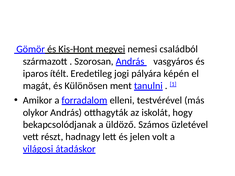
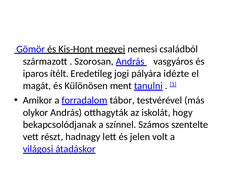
képén: képén -> idézte (176, 74)
elleni: elleni -> tábor (122, 100)
üldöző: üldöző -> színnel (121, 125)
üzletével: üzletével -> szentelte (190, 125)
